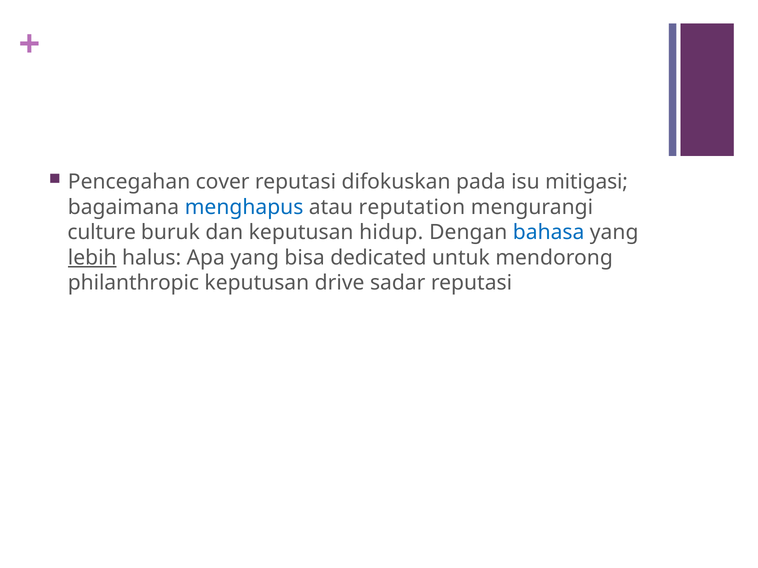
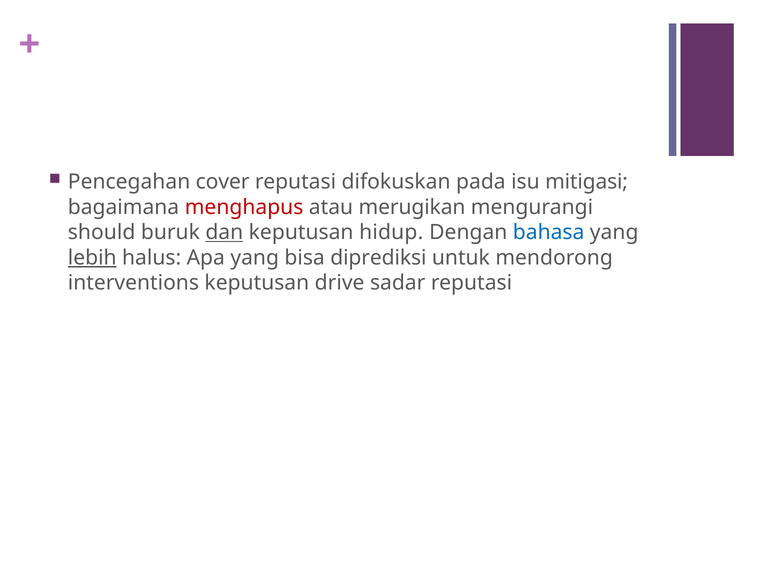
menghapus colour: blue -> red (244, 207)
reputation: reputation -> merugikan (412, 207)
culture: culture -> should (102, 233)
dan underline: none -> present (224, 233)
dedicated: dedicated -> diprediksi (378, 258)
philanthropic: philanthropic -> interventions (133, 283)
